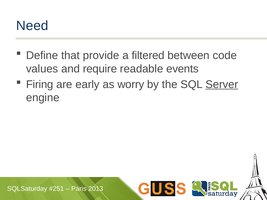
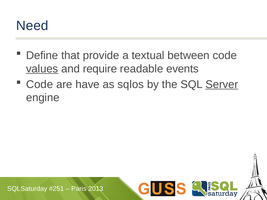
filtered: filtered -> textual (148, 56)
values underline: none -> present (42, 69)
Firing: Firing -> Code (40, 84)
early: early -> have (88, 84)
worry: worry -> sqlos (131, 84)
